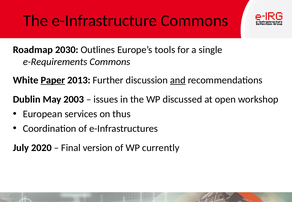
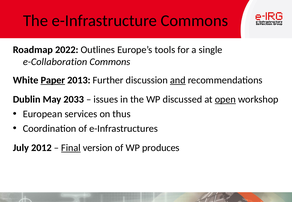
2030: 2030 -> 2022 (67, 50)
e-Requirements: e-Requirements -> e-Collaboration (55, 62)
2003: 2003 -> 2033 (74, 100)
open underline: none -> present (225, 100)
2020: 2020 -> 2012 (41, 148)
Final underline: none -> present (71, 148)
currently: currently -> produces (161, 148)
